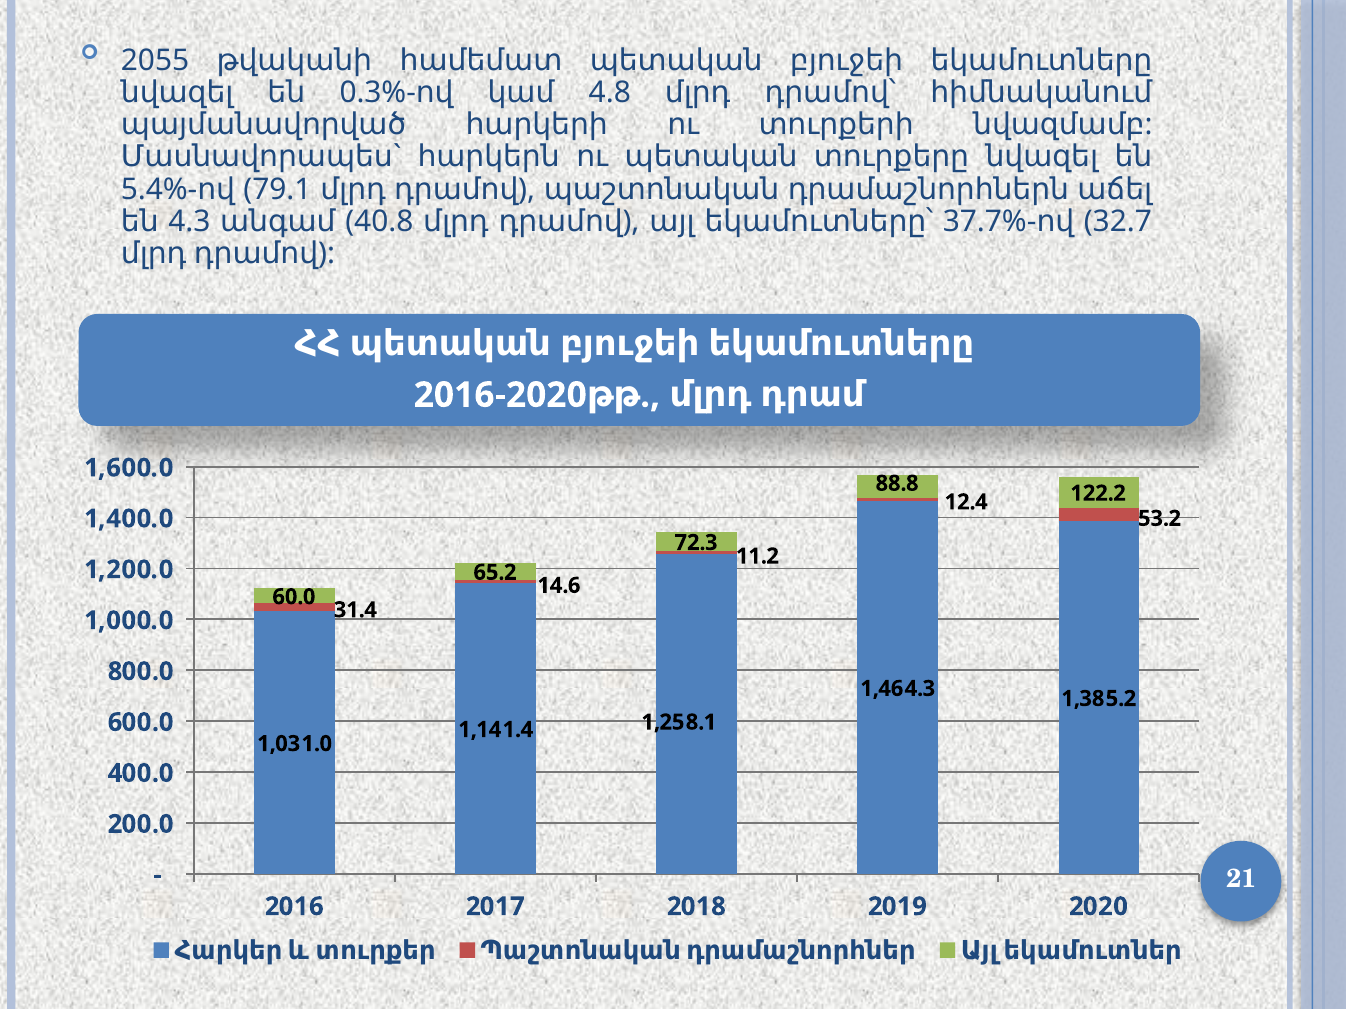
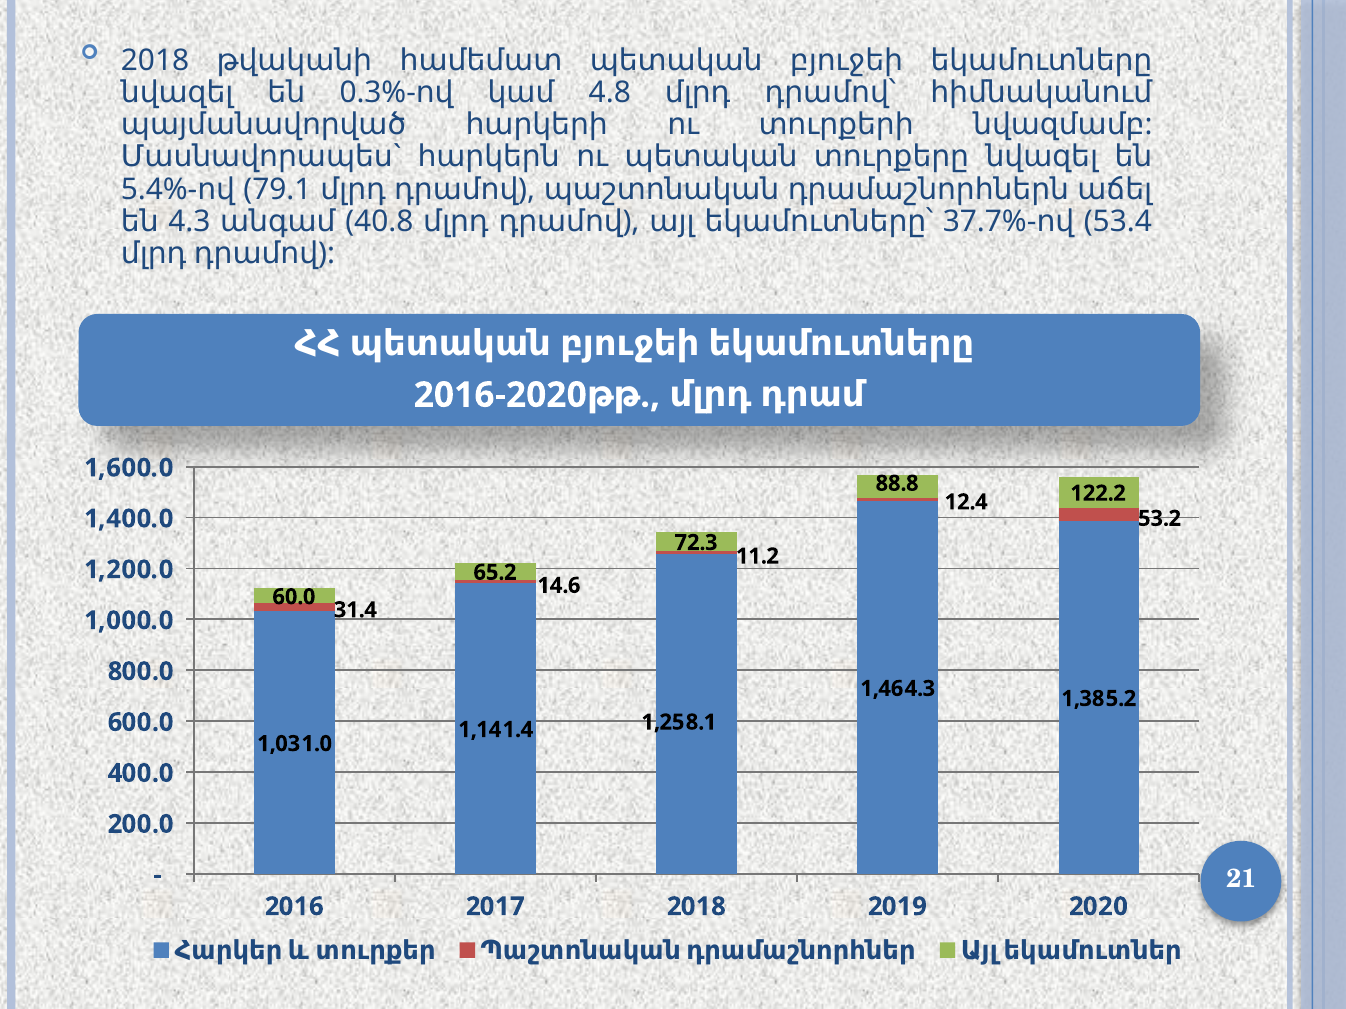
2055: 2055 -> 2018 (155, 60)
32.7: 32.7 -> 53.4 (1118, 222)
